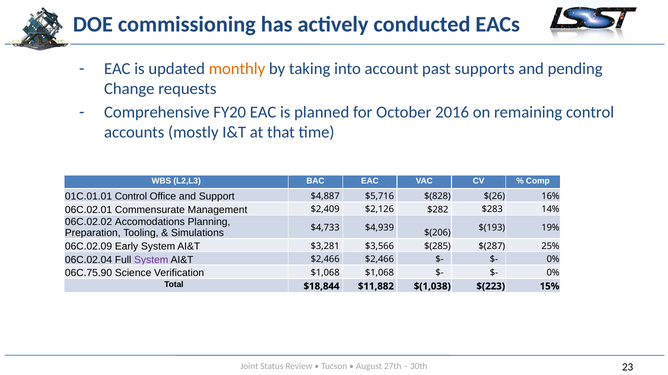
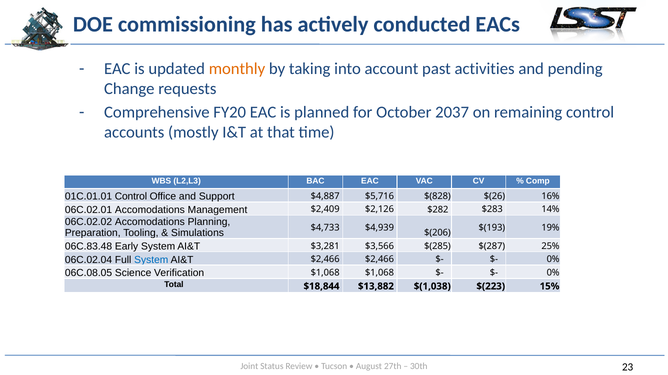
supports: supports -> activities (485, 69)
2016: 2016 -> 2037 (452, 112)
06C.02.01 Commensurate: Commensurate -> Accomodations (150, 210)
06C.02.09: 06C.02.09 -> 06C.83.48 (89, 247)
System colour: purple -> blue (151, 260)
06C.75.90: 06C.75.90 -> 06C.08.05 (89, 273)
$11,882: $11,882 -> $13,882 (376, 287)
